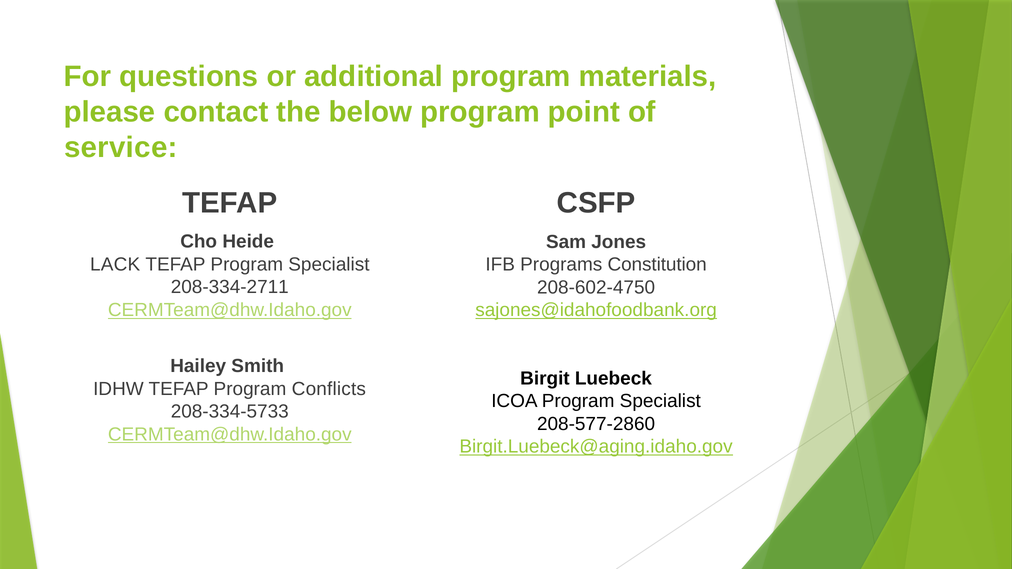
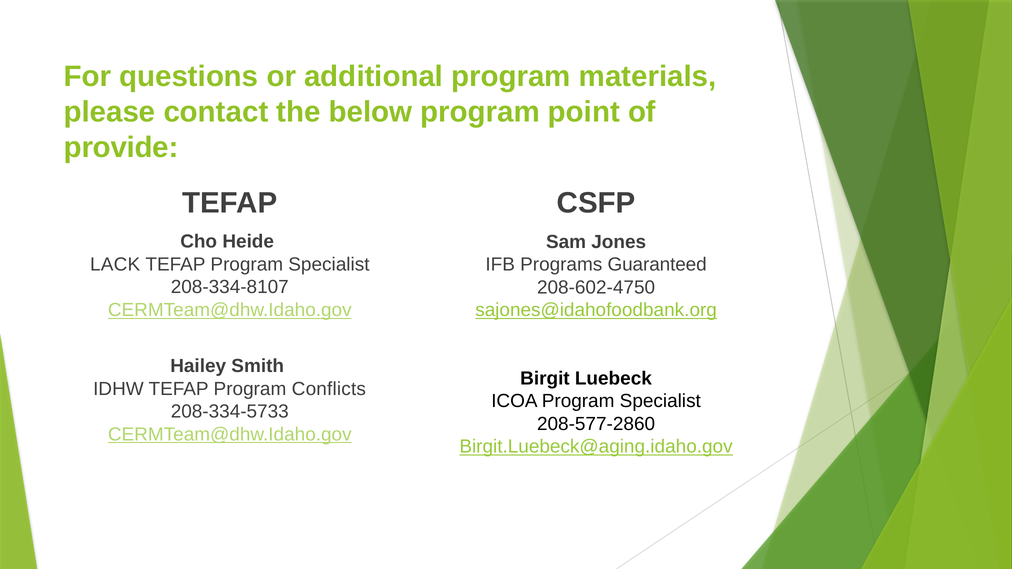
service: service -> provide (121, 147)
Constitution: Constitution -> Guaranteed (657, 265)
208-334-2711: 208-334-2711 -> 208-334-8107 (230, 287)
